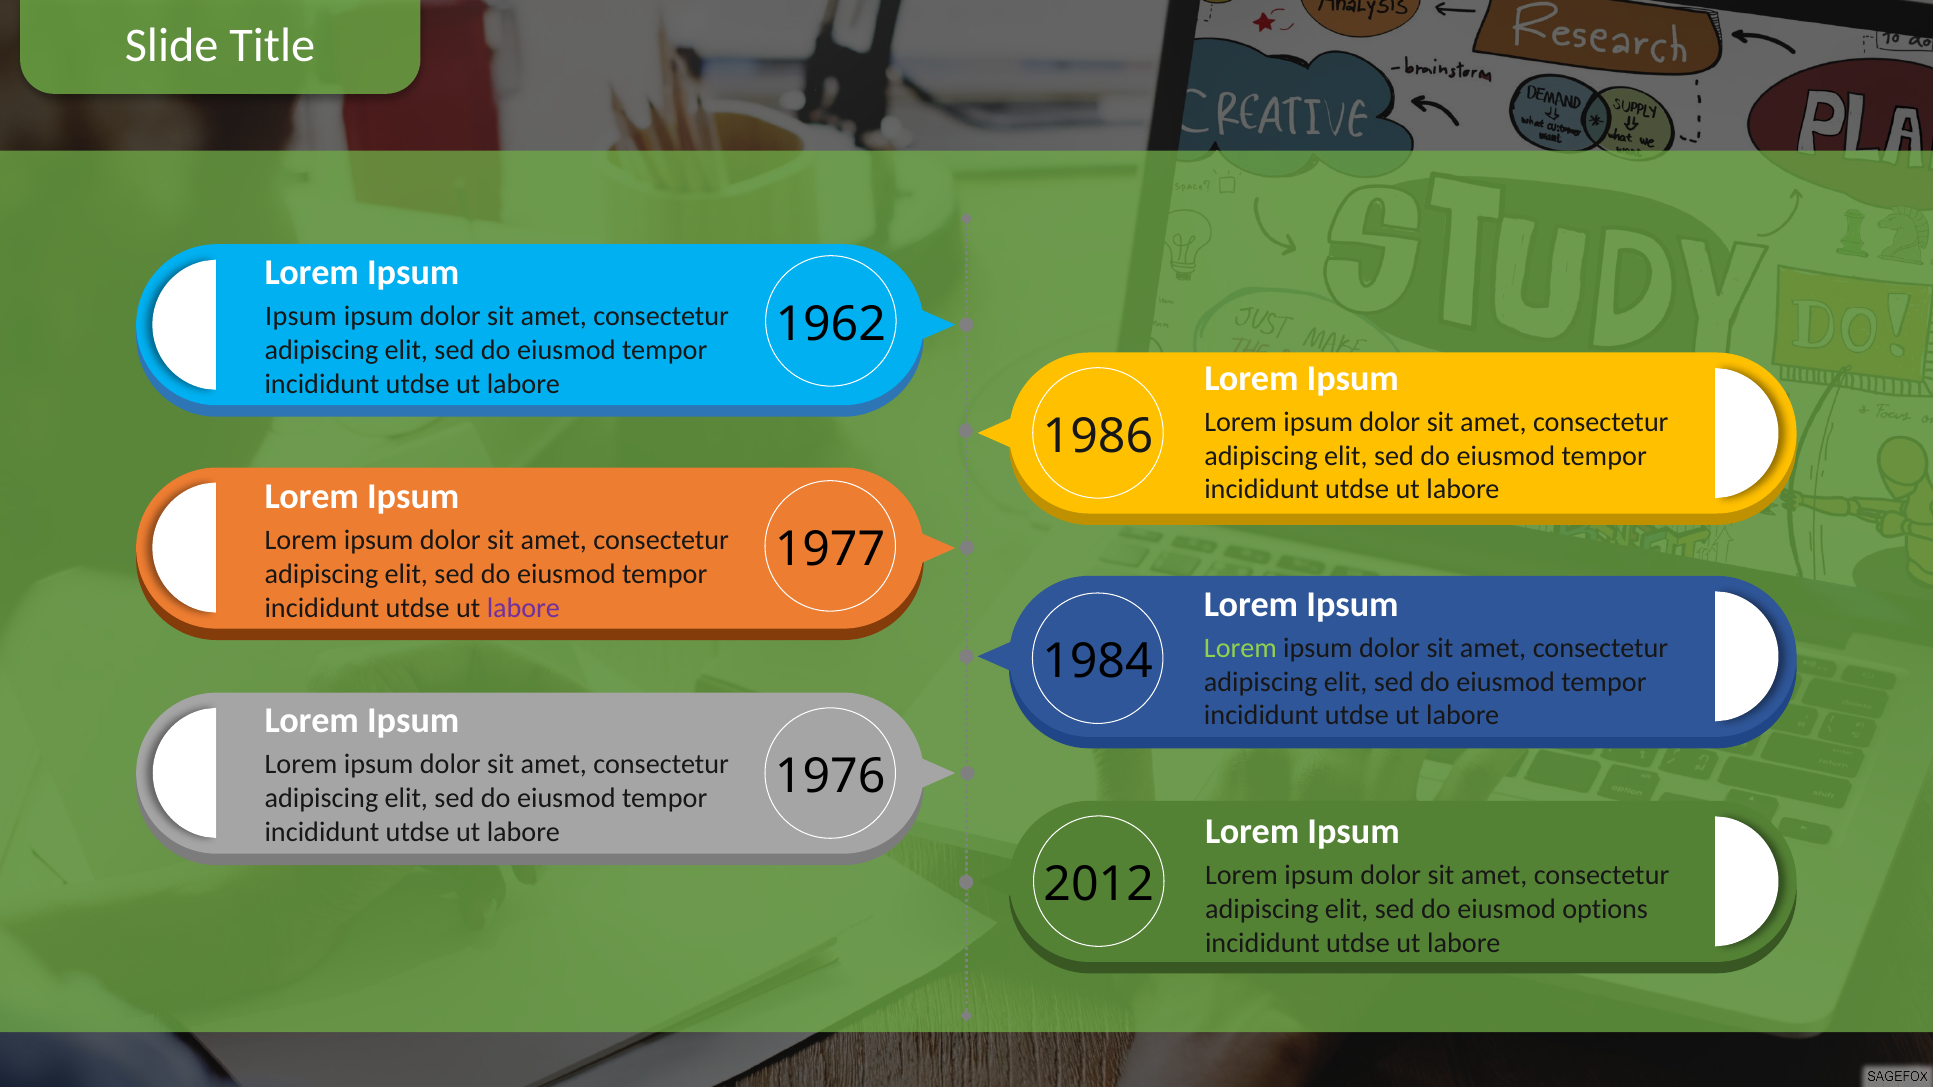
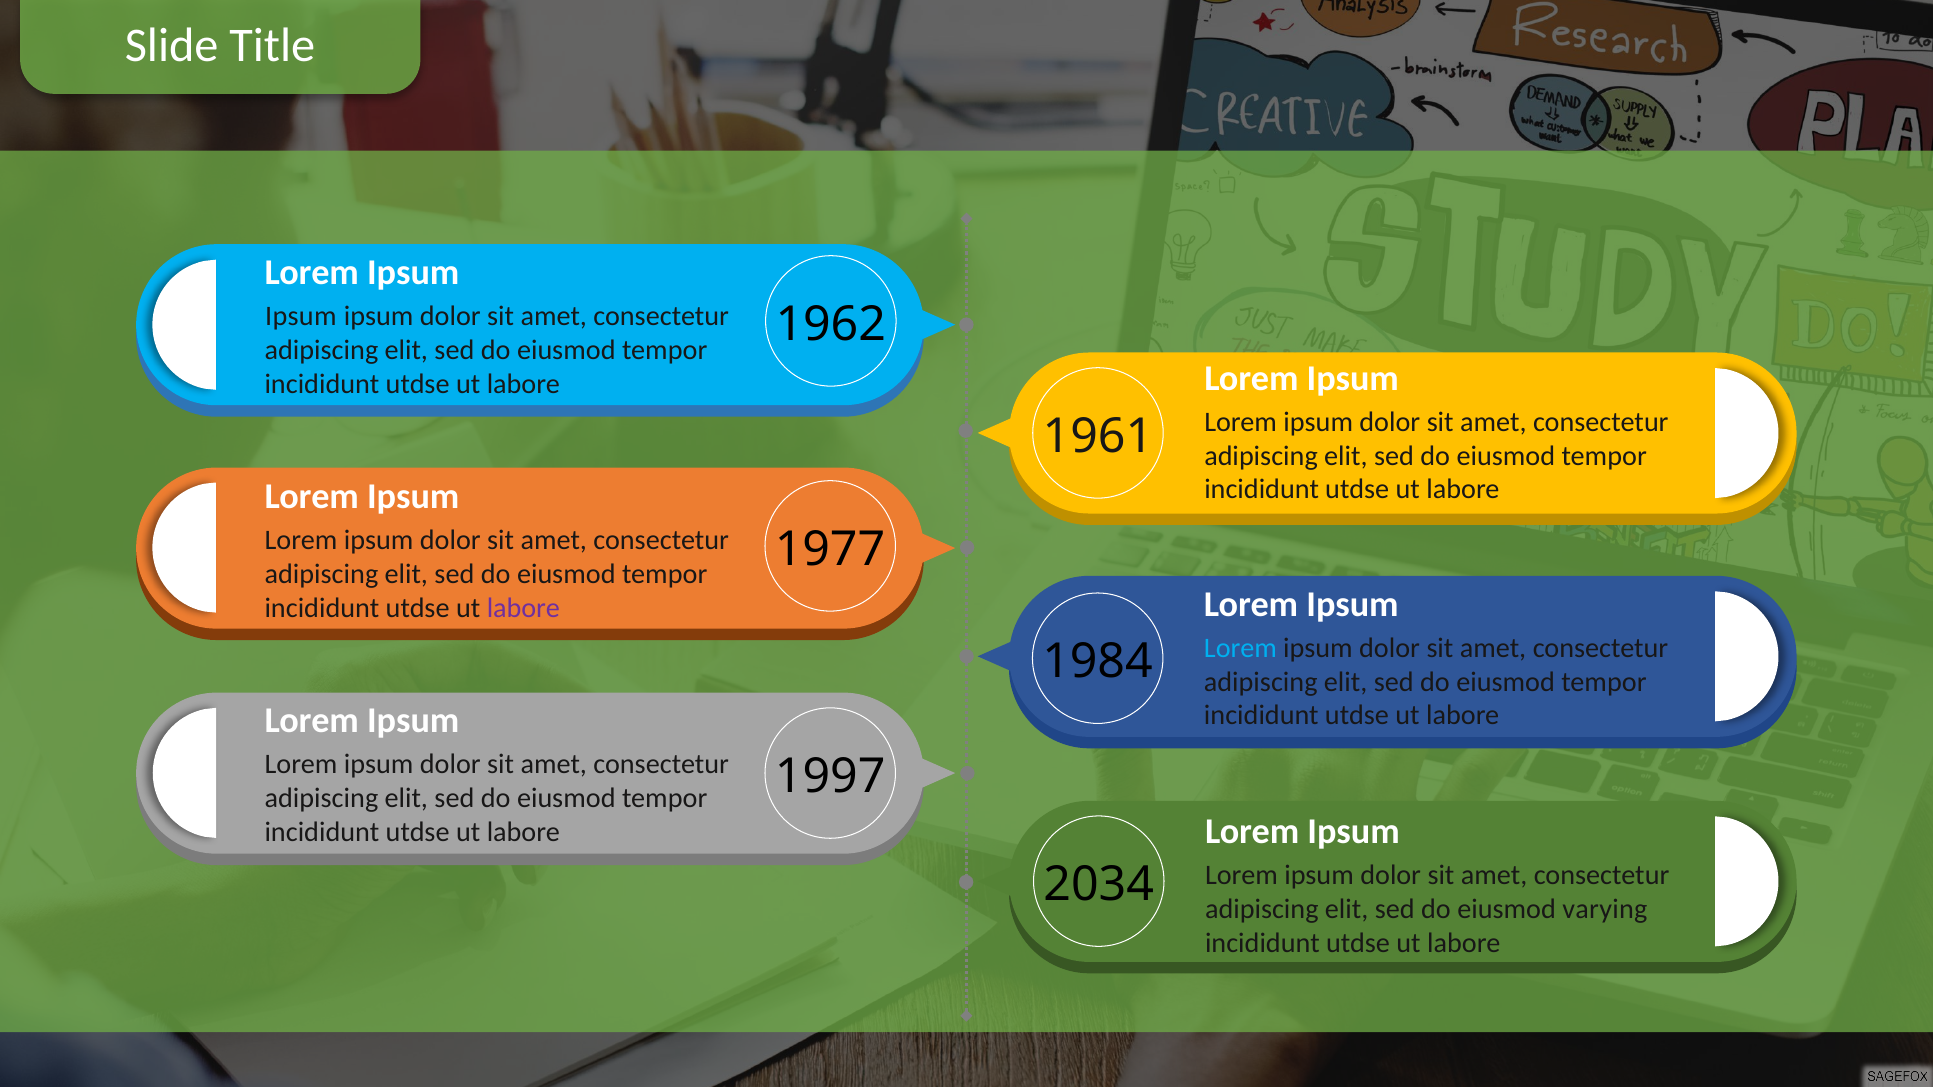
1986: 1986 -> 1961 (1098, 436)
Lorem colour: light green -> light blue (1240, 648)
1976: 1976 -> 1997 (830, 777)
2012: 2012 -> 2034 (1099, 885)
options: options -> varying (1605, 909)
